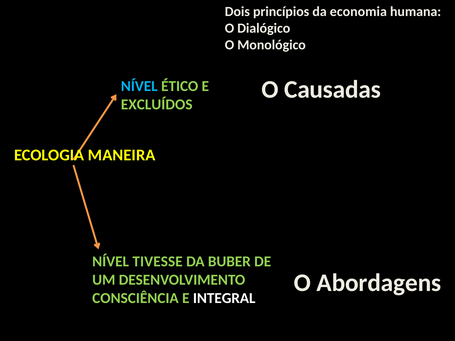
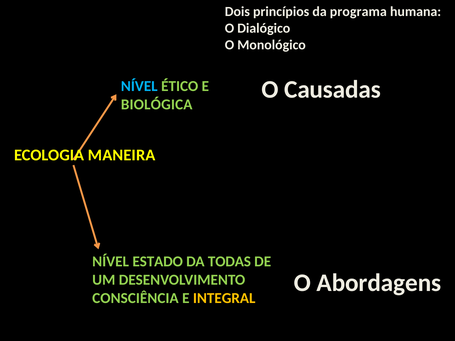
economia: economia -> programa (358, 12)
EXCLUÍDOS: EXCLUÍDOS -> BIOLÓGICA (157, 104)
TIVESSE: TIVESSE -> ESTADO (158, 262)
BUBER: BUBER -> TODAS (229, 262)
INTEGRAL colour: white -> yellow (224, 298)
